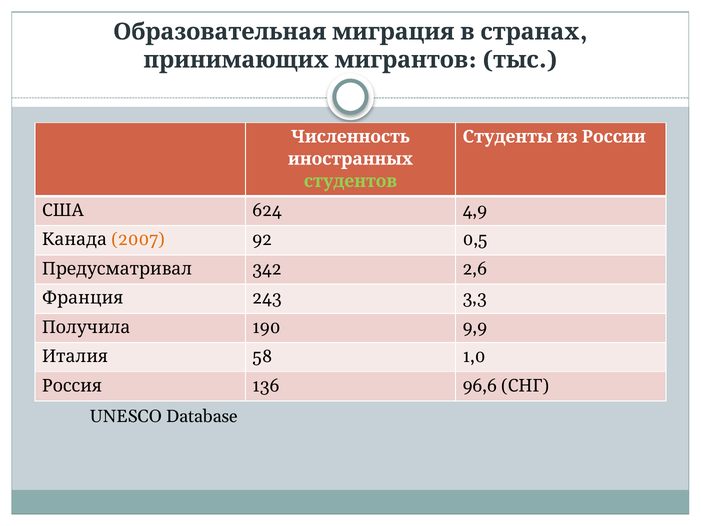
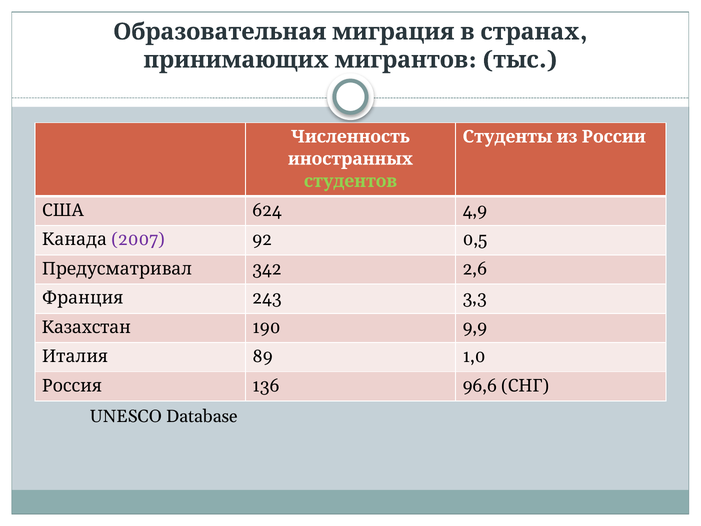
2007 colour: orange -> purple (138, 239)
Получила: Получила -> Казахстан (86, 327)
58: 58 -> 89 (263, 356)
